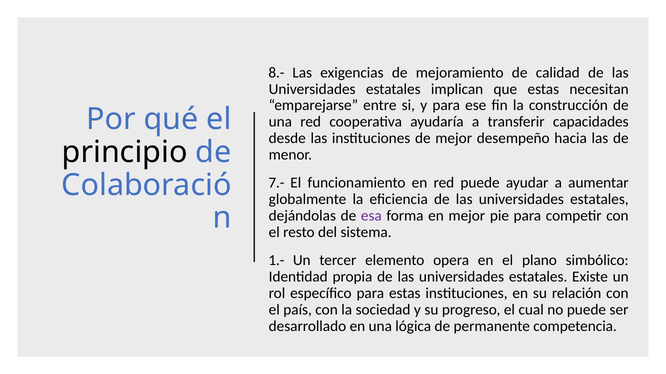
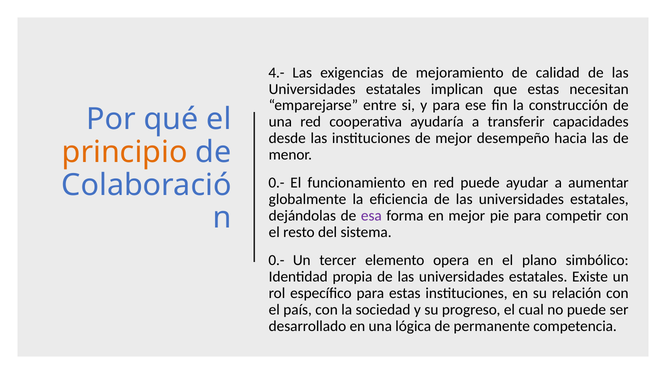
8.-: 8.- -> 4.- (276, 73)
principio colour: black -> orange (125, 152)
7.-: 7.- -> 0.- (276, 183)
1.-: 1.- -> 0.- (276, 261)
